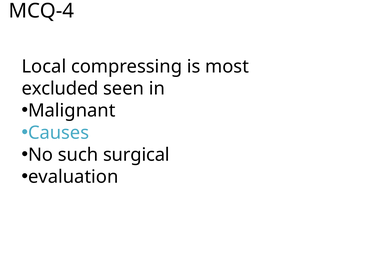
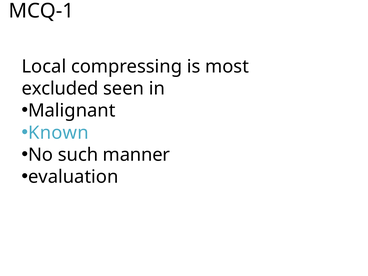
MCQ-4: MCQ-4 -> MCQ-1 (41, 11)
Causes: Causes -> Known (58, 133)
surgical: surgical -> manner (136, 155)
